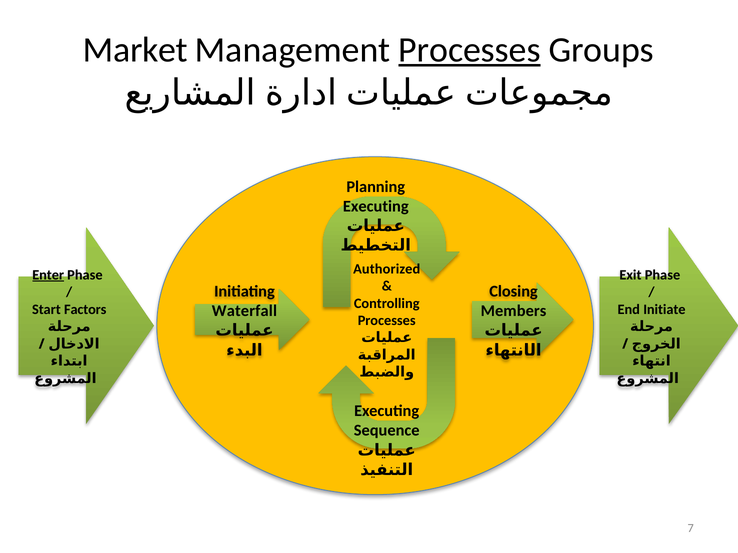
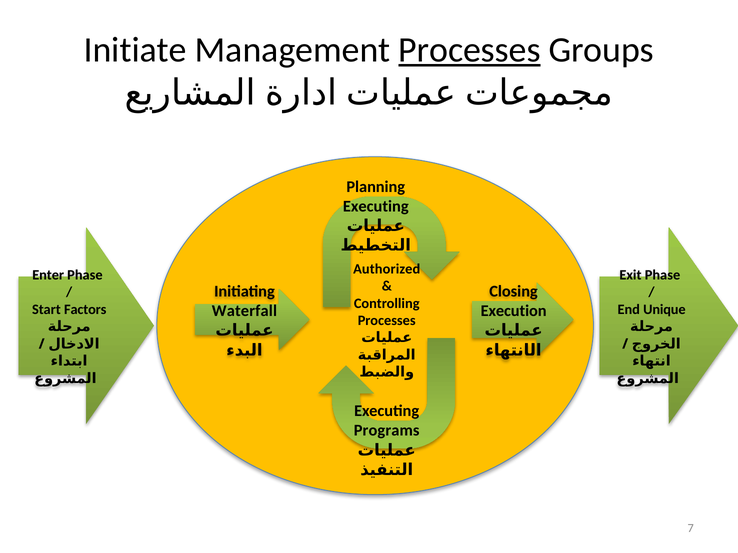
Market: Market -> Initiate (135, 50)
Enter underline: present -> none (48, 275)
Initiate: Initiate -> Unique (664, 310)
Members: Members -> Execution (514, 311)
Sequence: Sequence -> Programs (387, 431)
